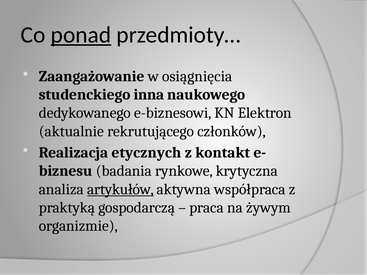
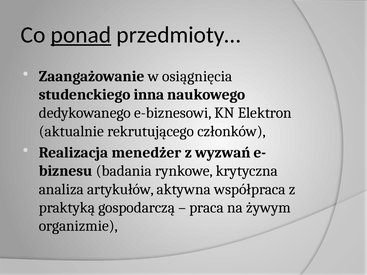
etycznych: etycznych -> menedżer (146, 153)
kontakt: kontakt -> wyzwań (223, 153)
artykułów underline: present -> none (120, 189)
